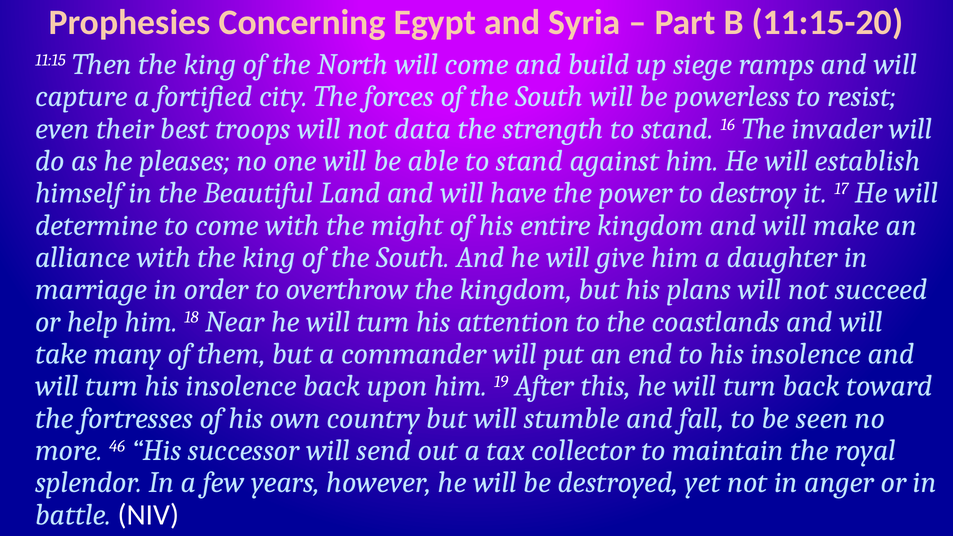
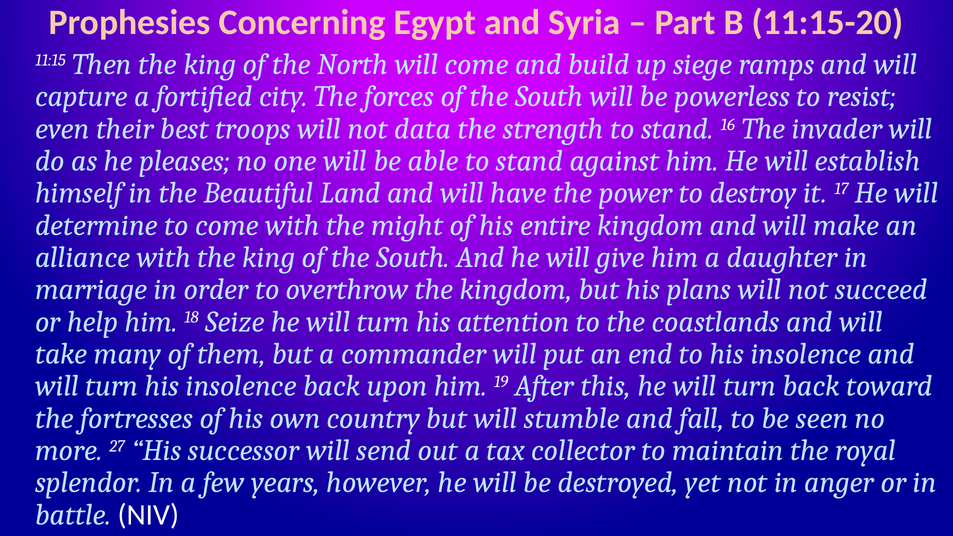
Near: Near -> Seize (235, 322)
46: 46 -> 27 (117, 446)
